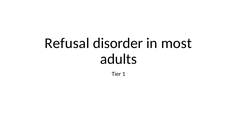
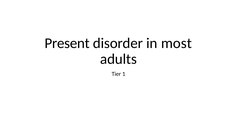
Refusal: Refusal -> Present (67, 43)
